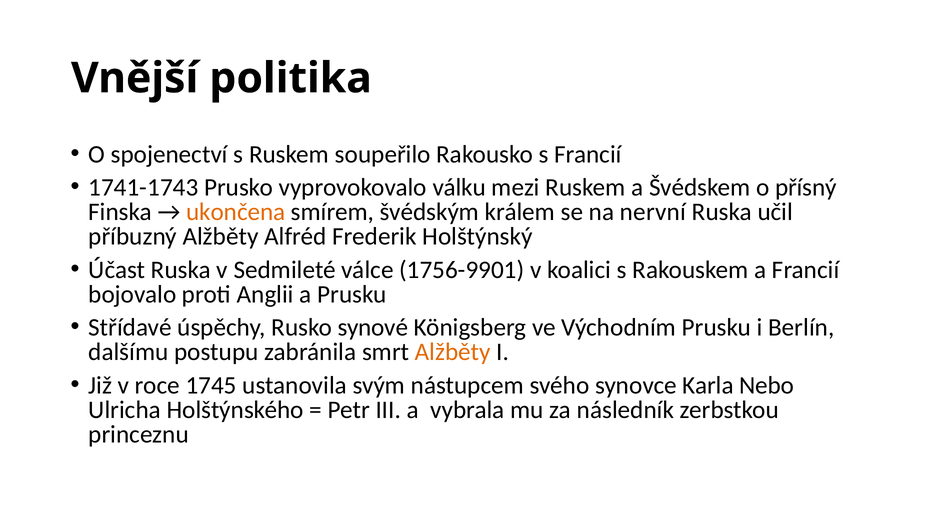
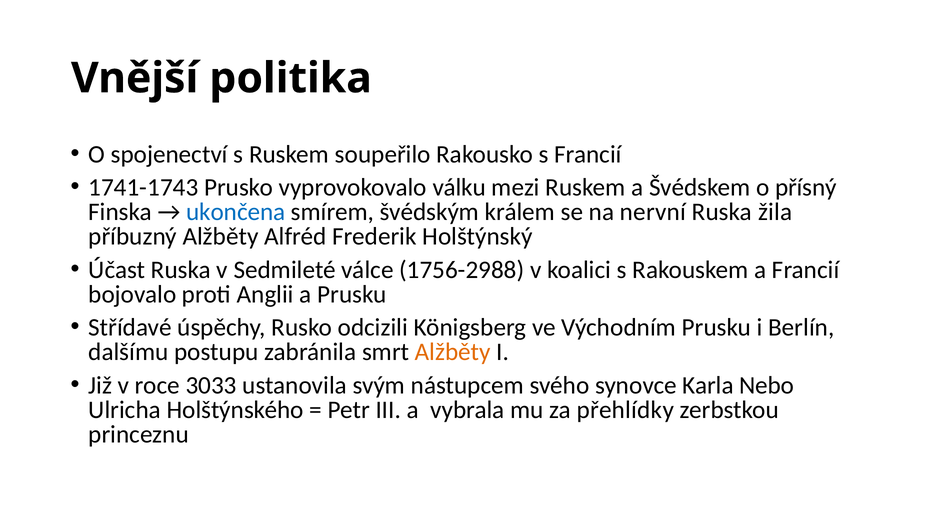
ukončena colour: orange -> blue (236, 212)
učil: učil -> žila (775, 212)
1756-9901: 1756-9901 -> 1756-2988 (462, 270)
synové: synové -> odcizili (373, 327)
1745: 1745 -> 3033 (211, 385)
následník: následník -> přehlídky (625, 409)
